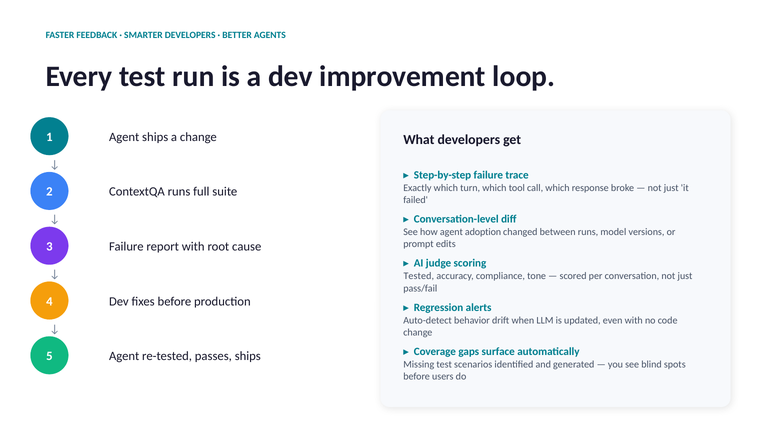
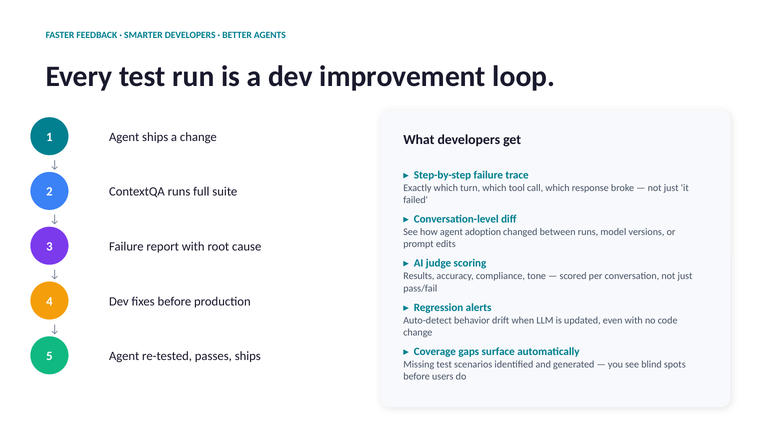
Tested: Tested -> Results (419, 276)
